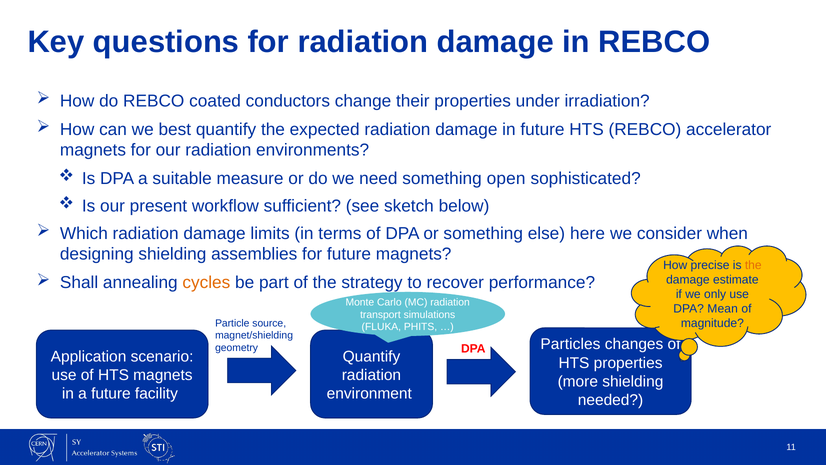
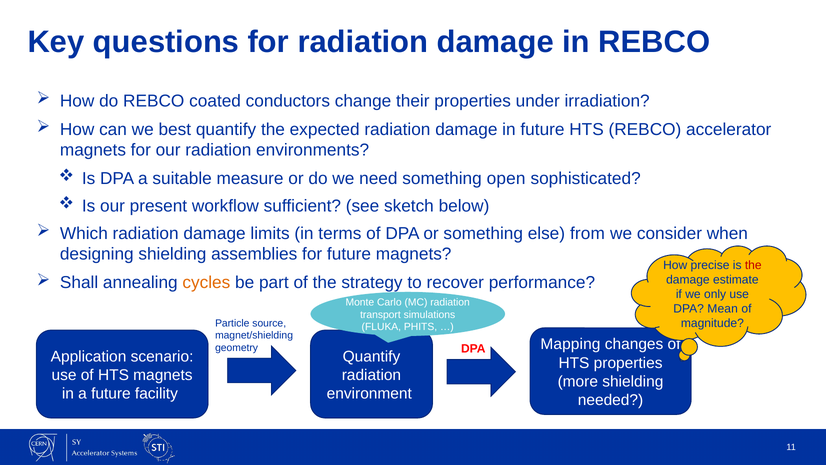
here: here -> from (587, 233)
the colour: orange -> red (753, 265)
Particles: Particles -> Mapping (570, 344)
